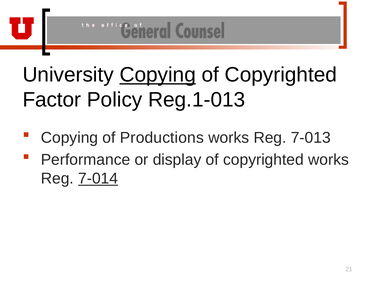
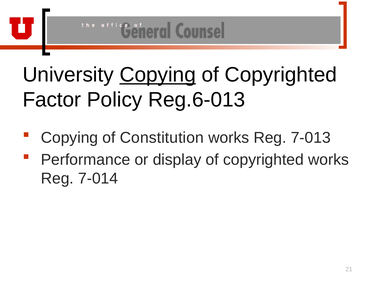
Reg.1-013: Reg.1-013 -> Reg.6-013 (197, 100)
Productions: Productions -> Constitution (162, 137)
7-014 underline: present -> none (98, 178)
